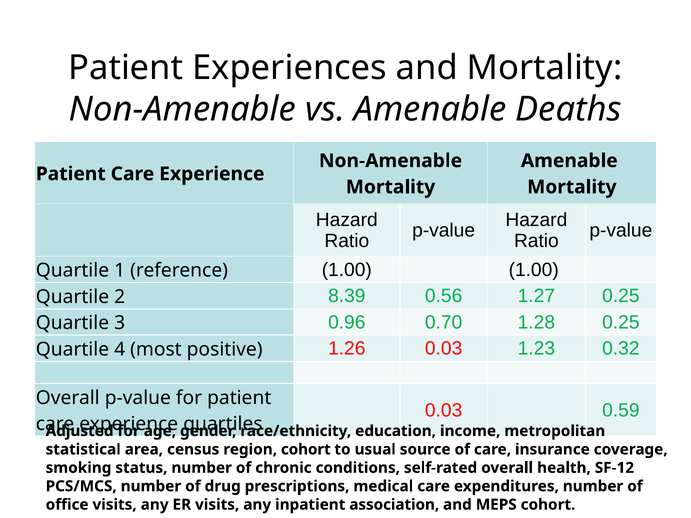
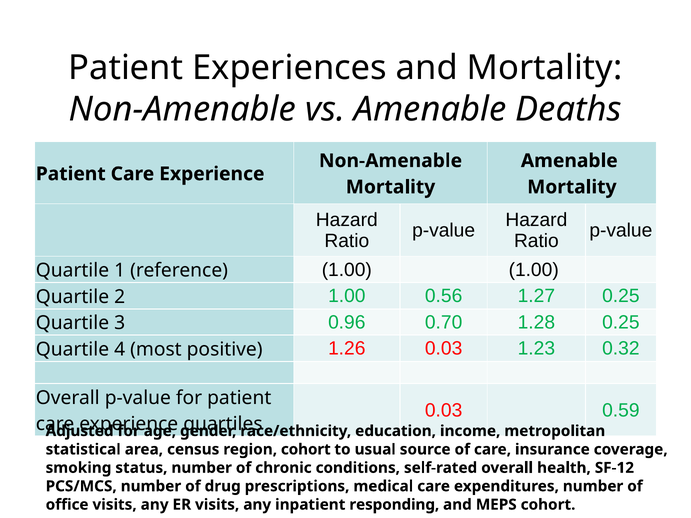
8.39: 8.39 -> 1.00 (347, 296)
association: association -> responding (394, 505)
